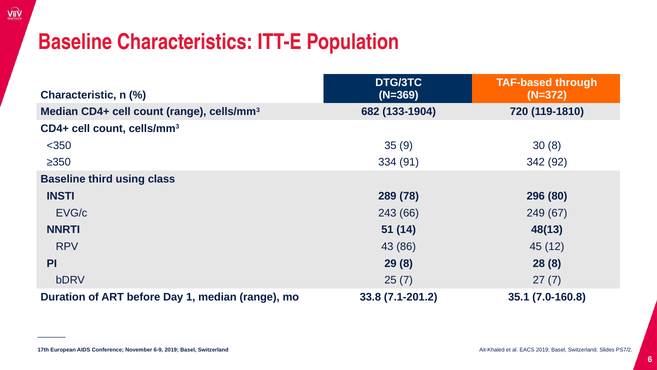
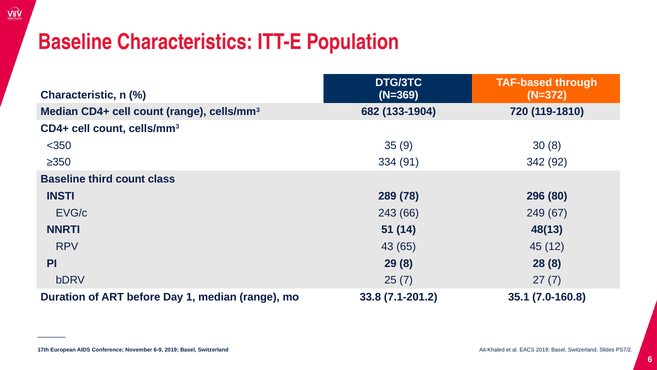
third using: using -> count (130, 179)
86: 86 -> 65 (406, 246)
